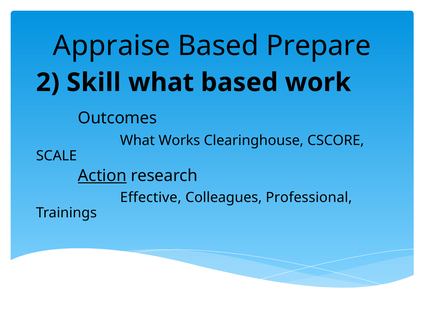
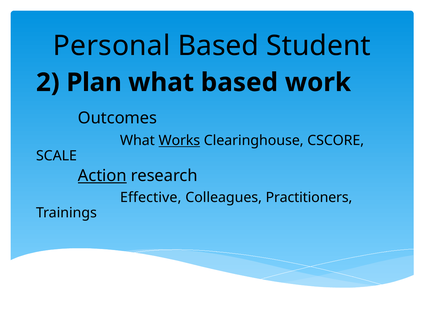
Appraise: Appraise -> Personal (112, 46)
Prepare: Prepare -> Student (319, 46)
Skill: Skill -> Plan (94, 82)
Works underline: none -> present (179, 141)
Professional: Professional -> Practitioners (309, 197)
